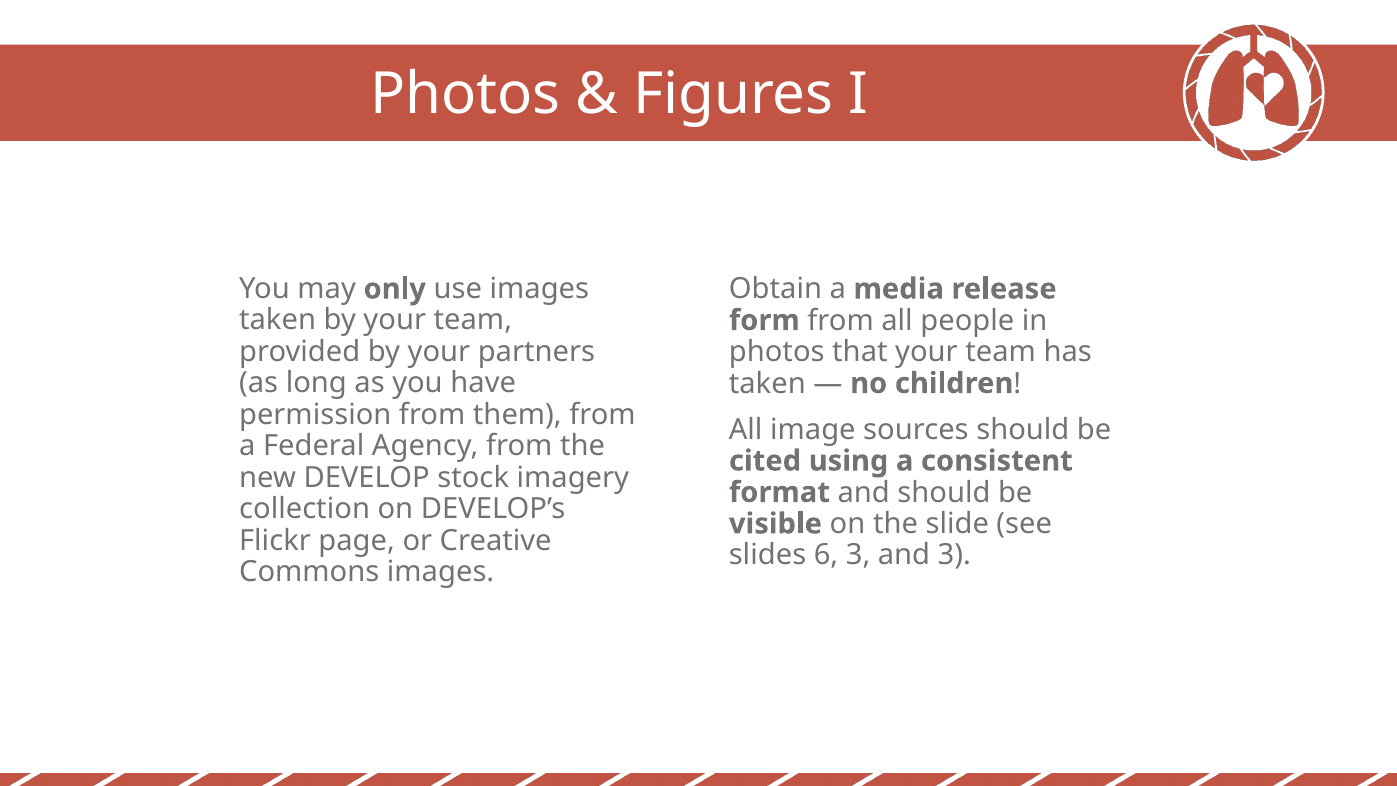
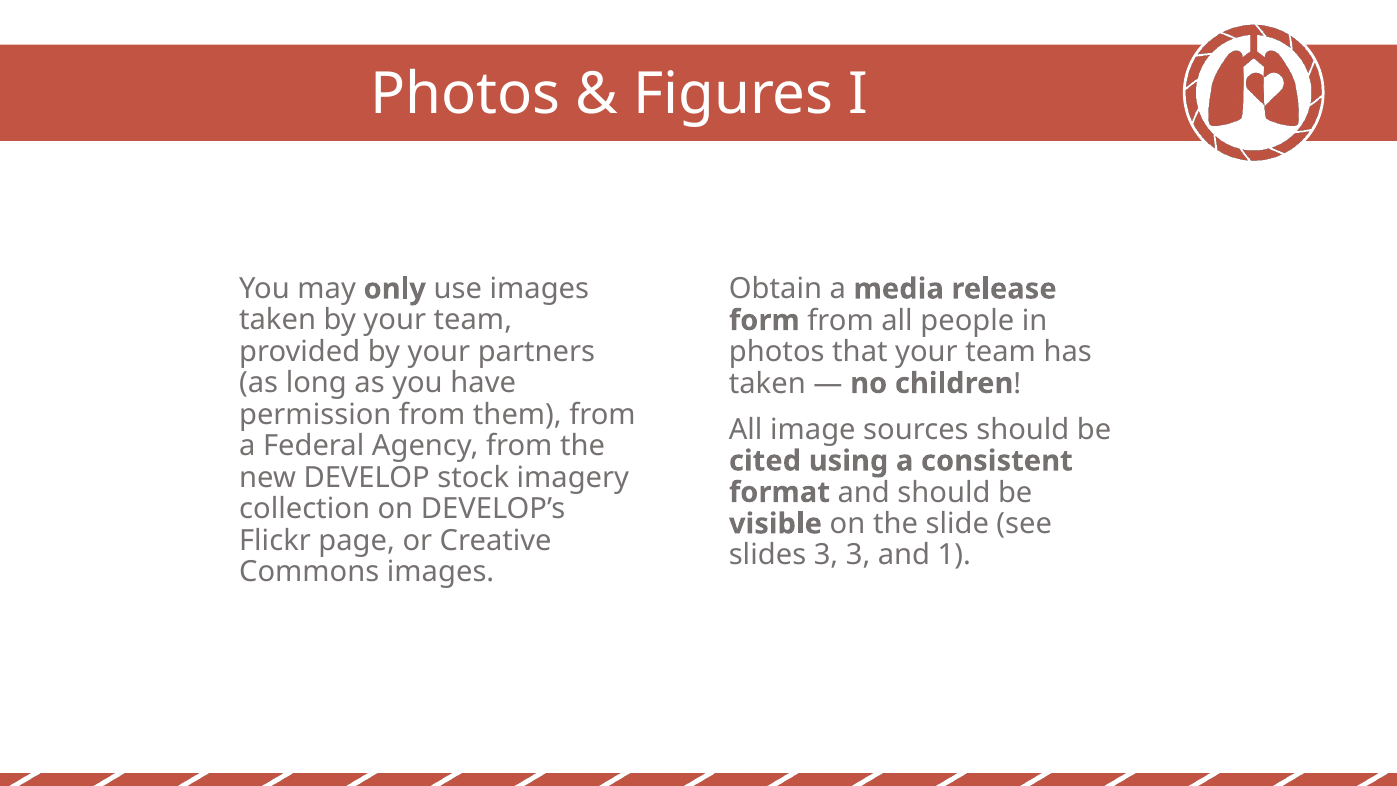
slides 6: 6 -> 3 (826, 555)
and 3: 3 -> 1 (954, 555)
